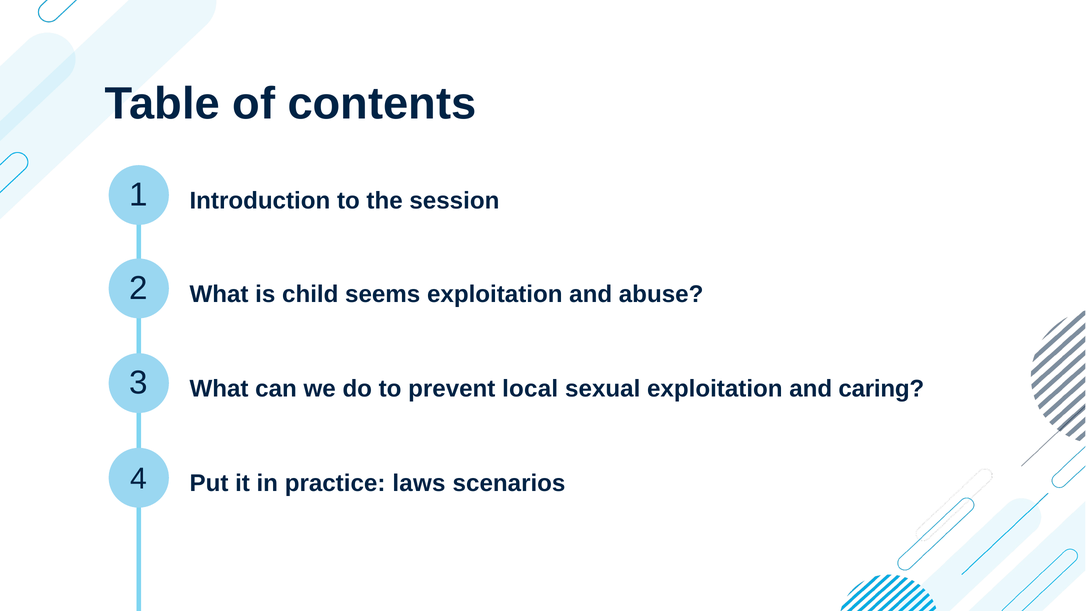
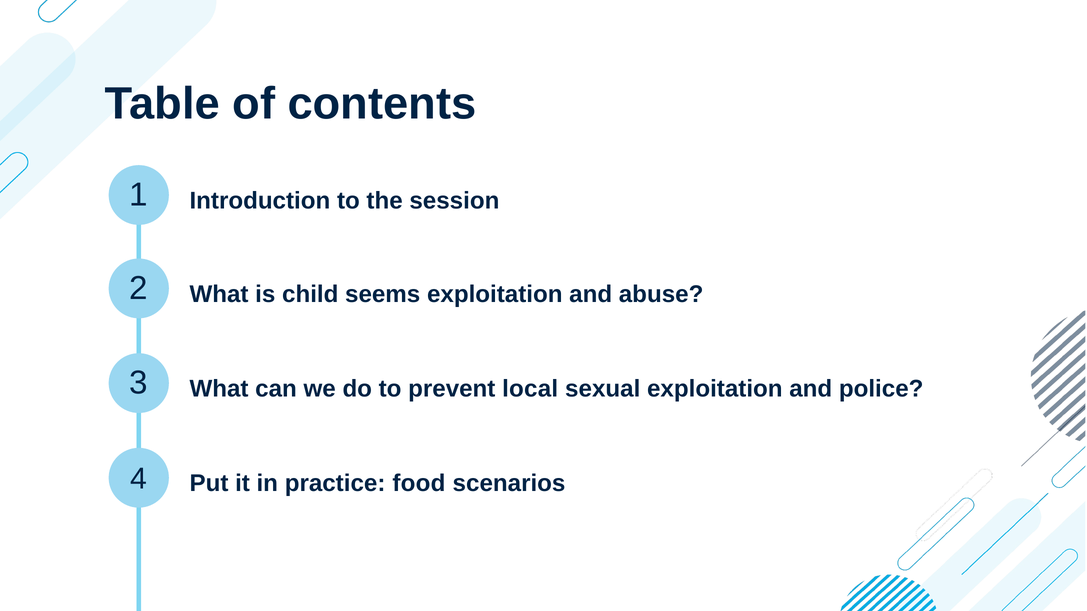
caring: caring -> police (881, 389)
laws: laws -> food (419, 484)
